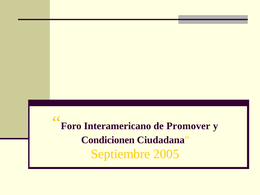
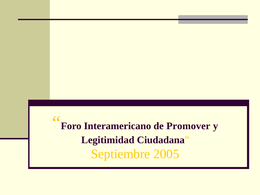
Condicionen: Condicionen -> Legitimidad (108, 140)
